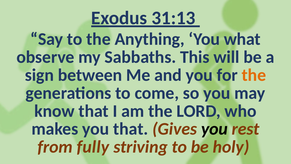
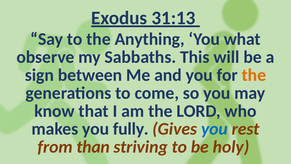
you that: that -> fully (131, 129)
you colour: black -> blue (214, 129)
fully: fully -> than (93, 147)
